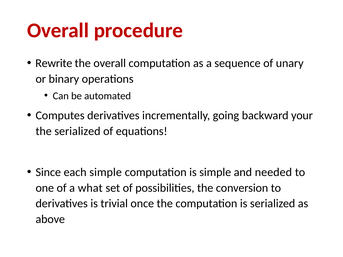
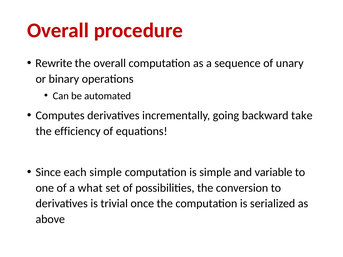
your: your -> take (302, 116)
the serialized: serialized -> efficiency (77, 131)
needed: needed -> variable (274, 172)
